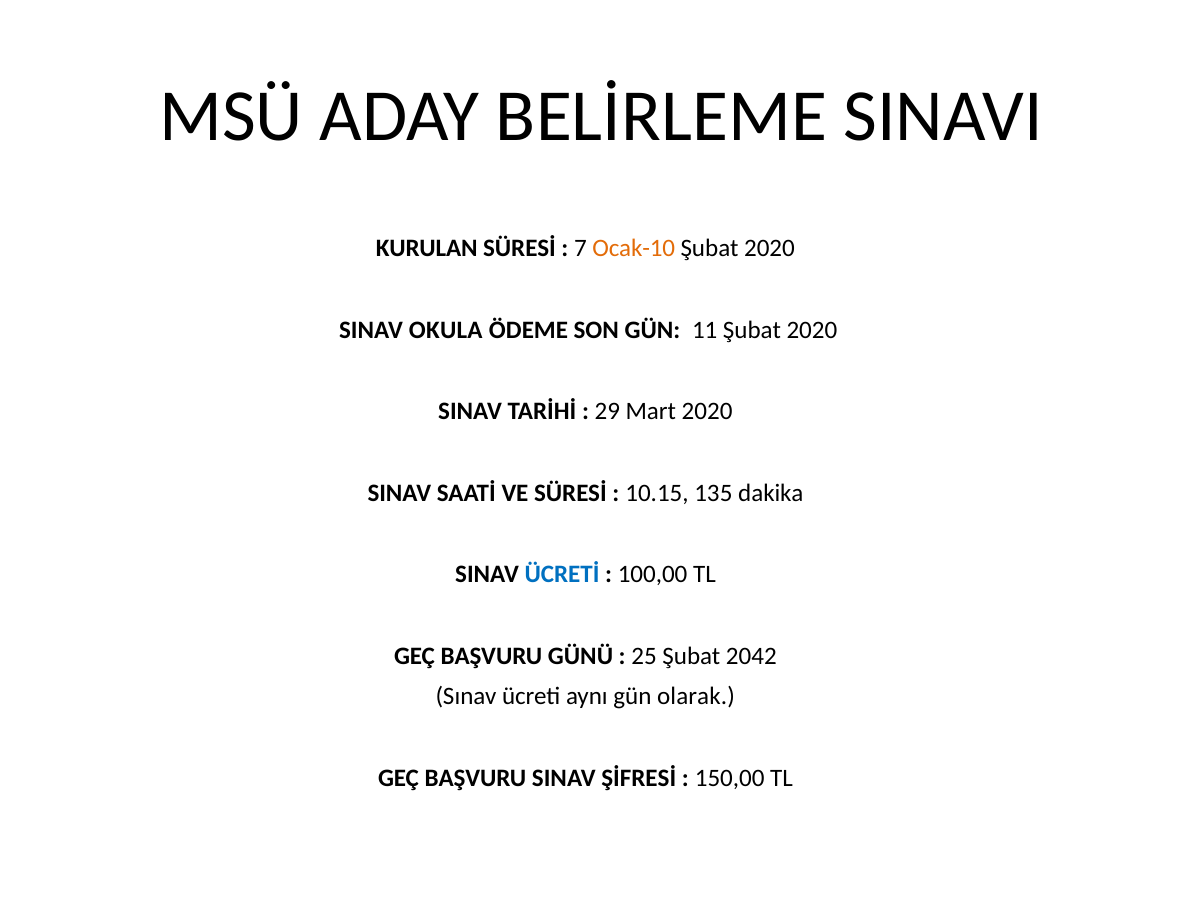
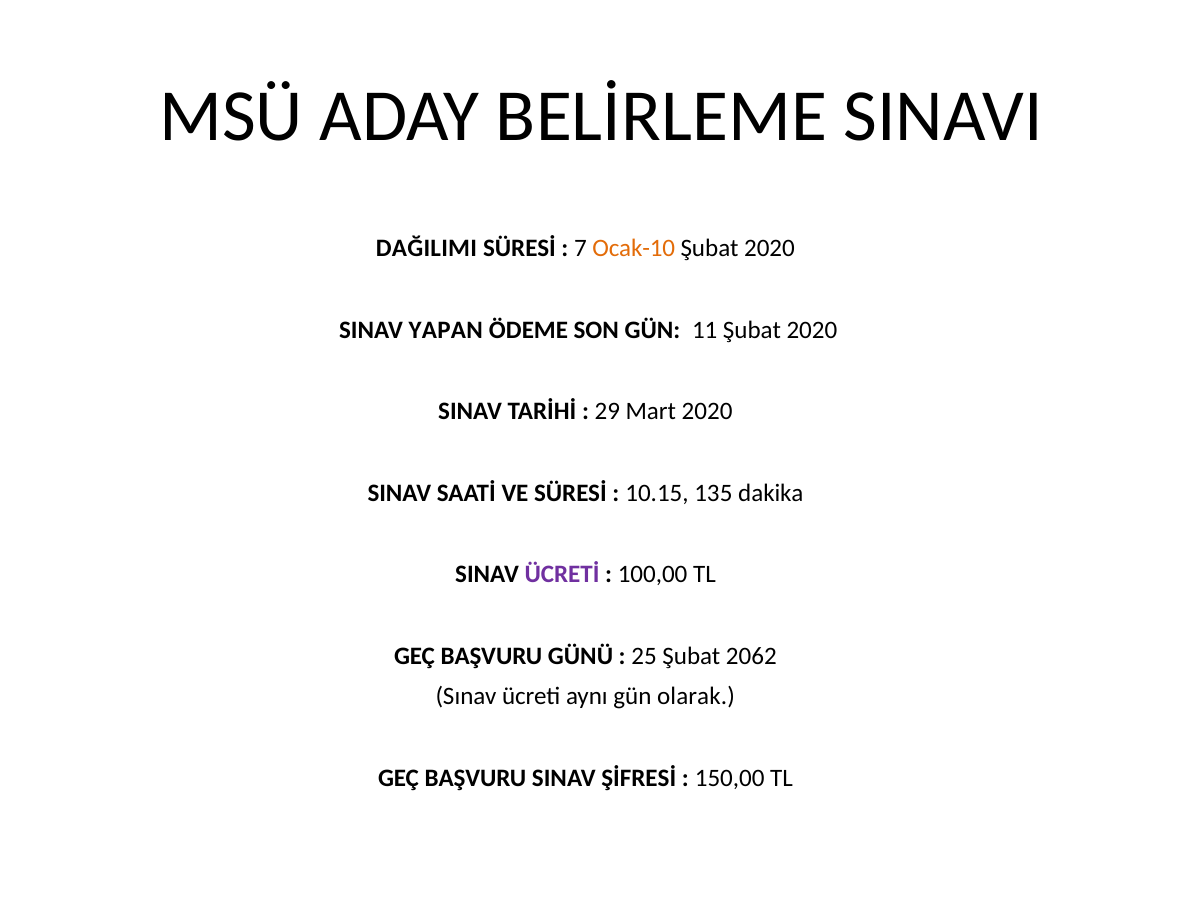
KURULAN: KURULAN -> DAĞILIMI (426, 248)
OKULA: OKULA -> YAPAN (446, 330)
ÜCRETİ colour: blue -> purple (562, 575)
2042: 2042 -> 2062 (751, 656)
